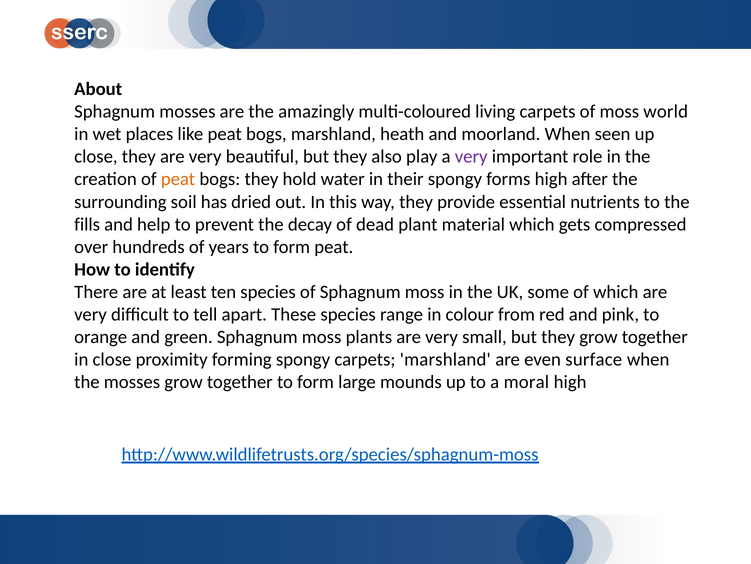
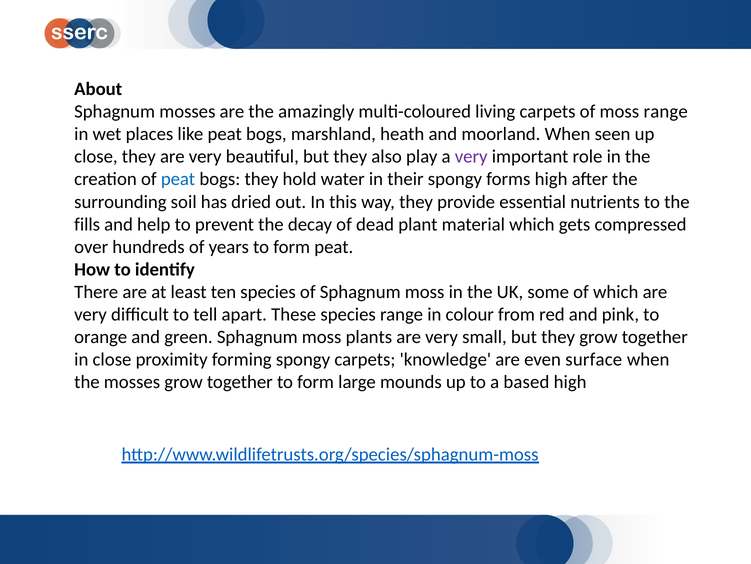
moss world: world -> range (666, 111)
peat colour: orange -> blue (178, 179)
carpets marshland: marshland -> knowledge (445, 359)
moral: moral -> based (526, 382)
